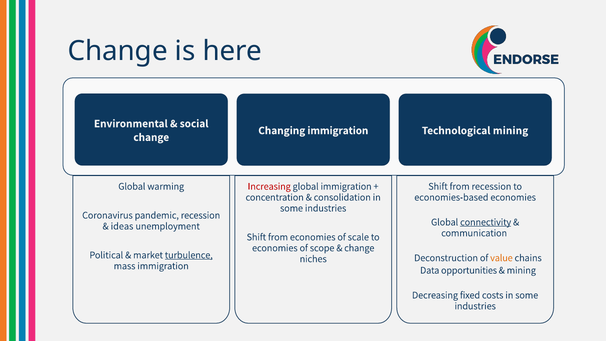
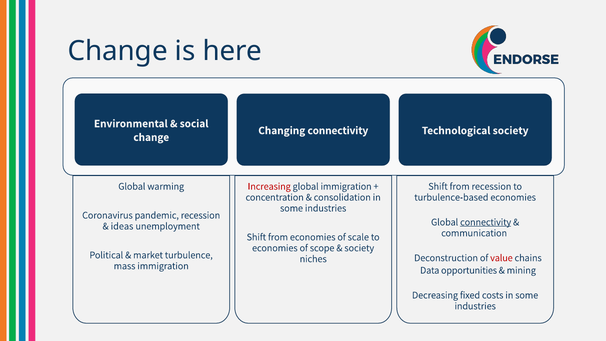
Changing immigration: immigration -> connectivity (338, 130)
Technological mining: mining -> society (511, 130)
economies-based: economies-based -> turbulence-based (451, 197)
change: change -> society (359, 248)
turbulence underline: present -> none (189, 255)
value colour: orange -> red (501, 258)
